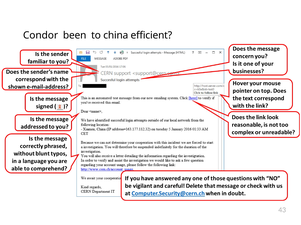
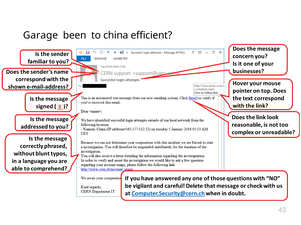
Condor: Condor -> Garage (41, 36)
